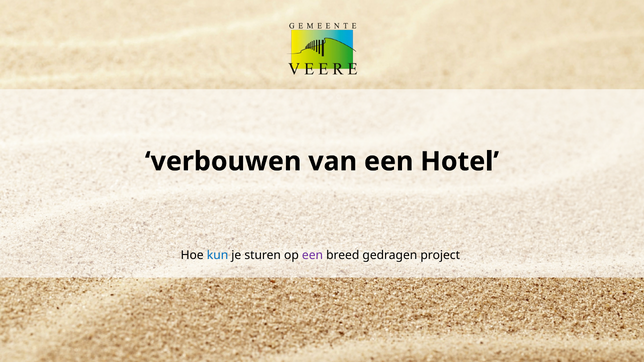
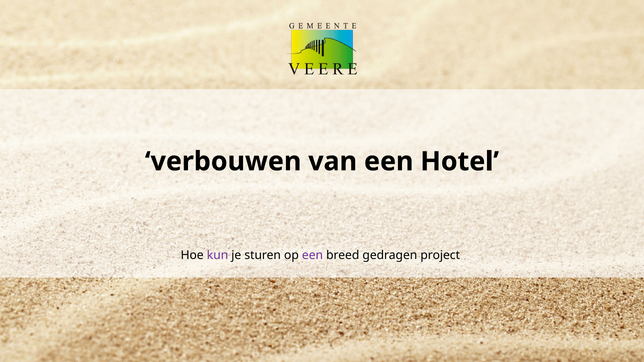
kun colour: blue -> purple (218, 255)
